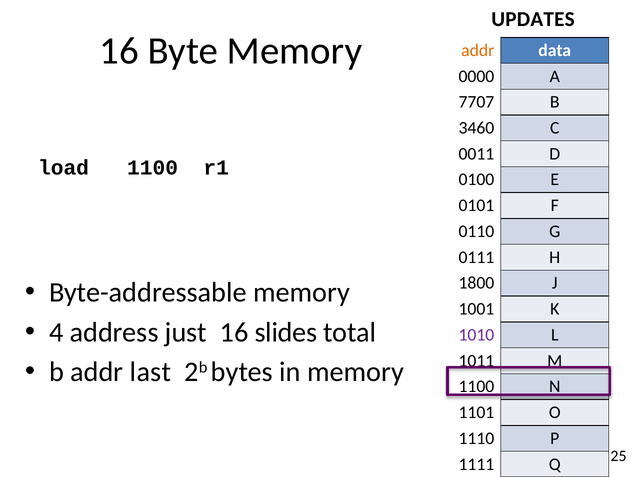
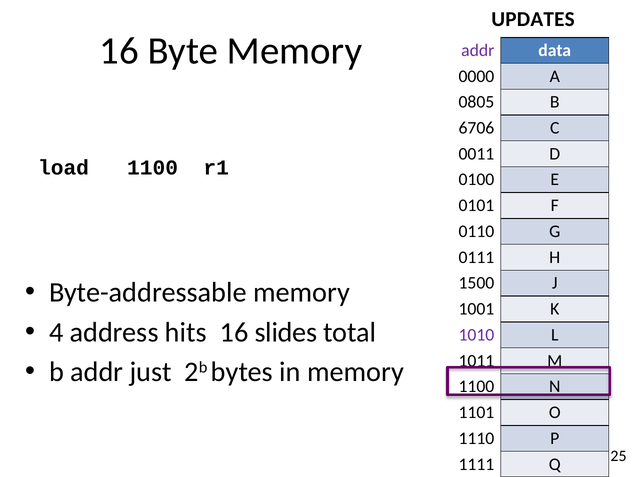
addr colour: orange -> purple (478, 50)
7707: 7707 -> 0805 (476, 102)
3460: 3460 -> 6706 (476, 128)
1800: 1800 -> 1500 (476, 283)
just: just -> hits (186, 332)
last: last -> just (151, 372)
